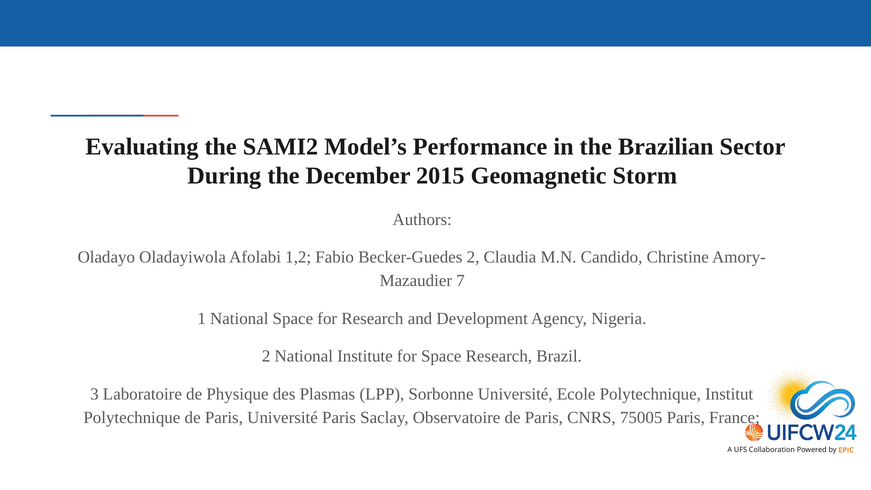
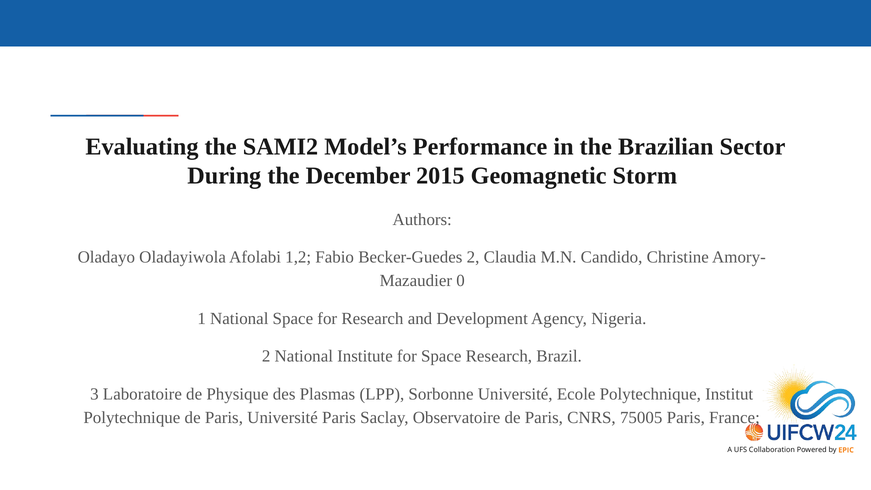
7: 7 -> 0 (461, 281)
